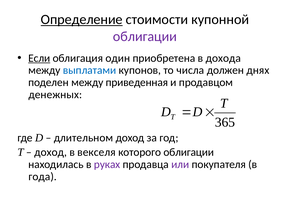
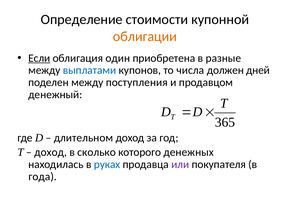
Определение underline: present -> none (82, 20)
облигации colour: purple -> orange (145, 37)
дохода: дохода -> разные (223, 58)
днях: днях -> дней (258, 70)
приведенная: приведенная -> поступления (137, 83)
денежных: денежных -> денежный (55, 95)
векселя: векселя -> сколько (97, 153)
которого облигации: облигации -> денежных (189, 153)
руках colour: purple -> blue (107, 165)
